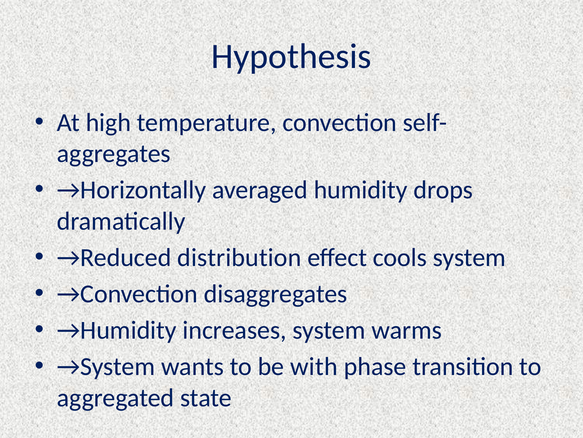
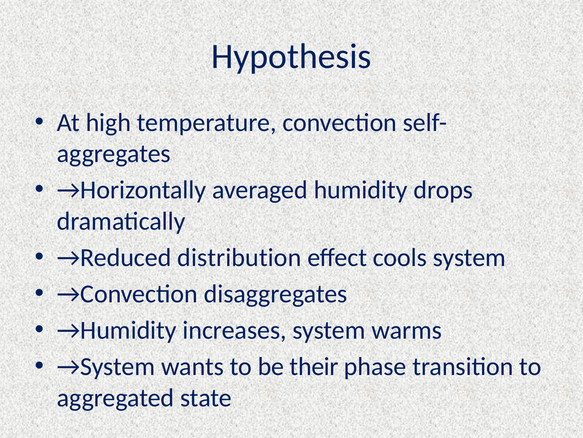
with: with -> their (314, 366)
